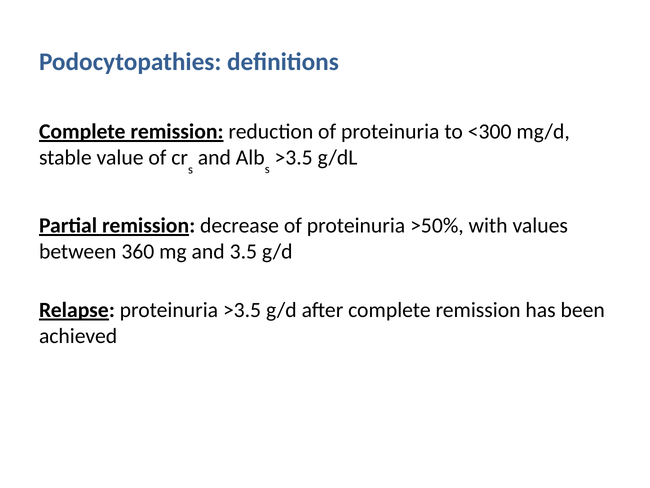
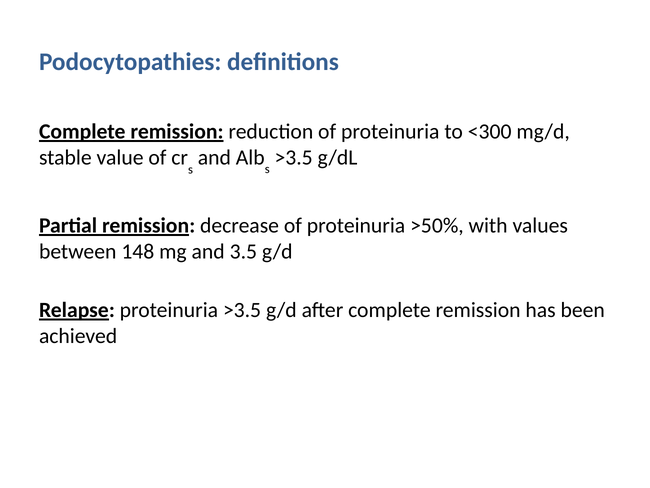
360: 360 -> 148 (138, 251)
